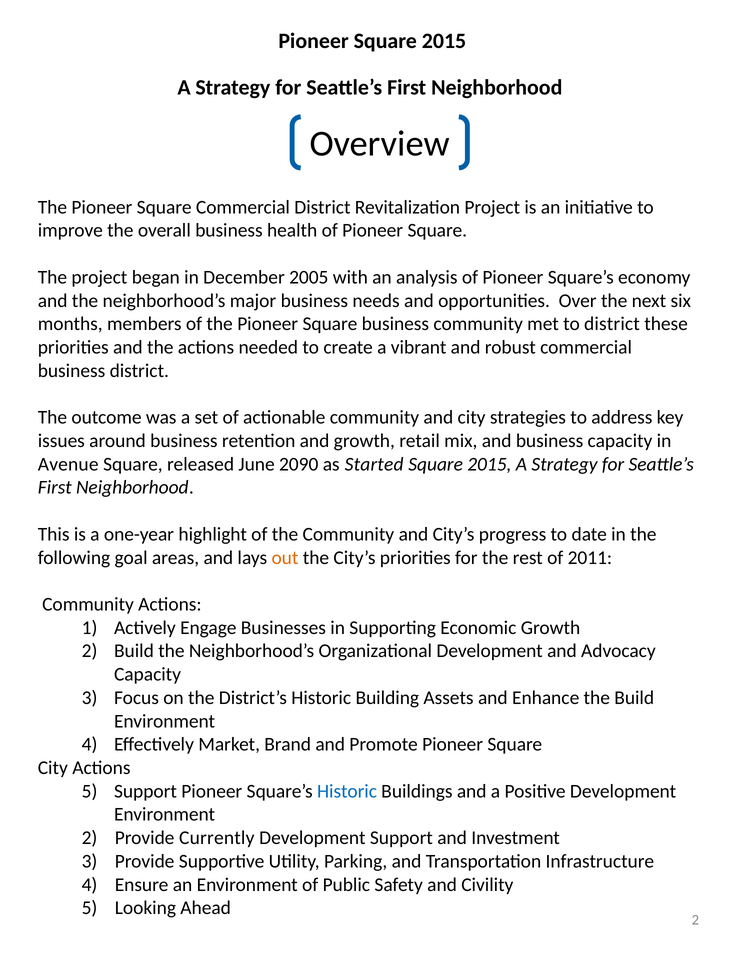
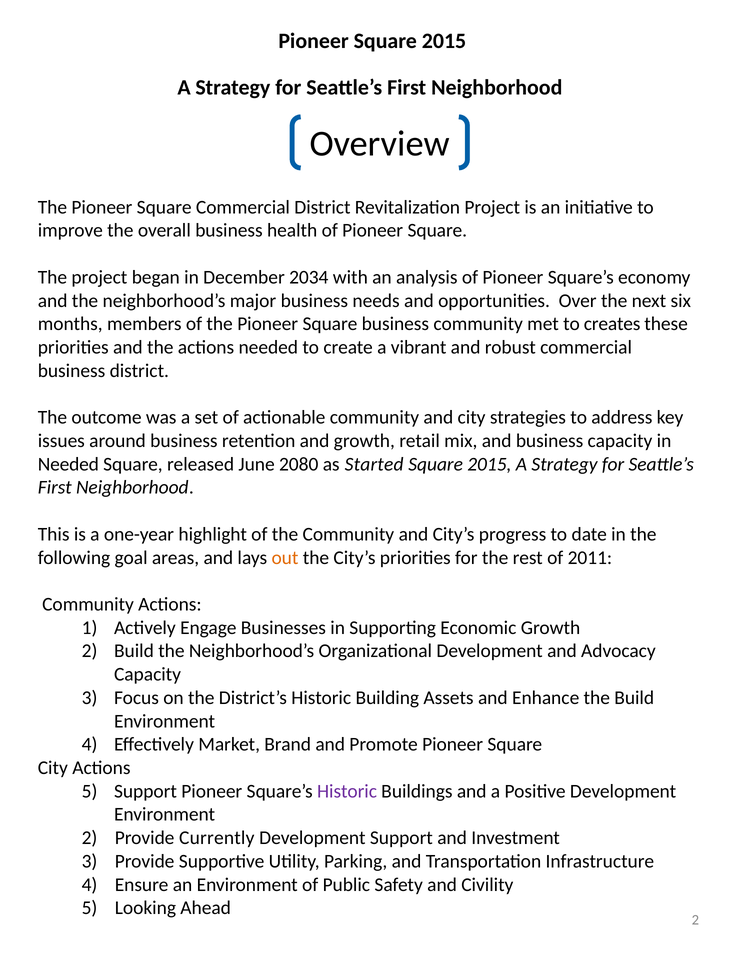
2005: 2005 -> 2034 (309, 277)
to district: district -> creates (612, 324)
Avenue: Avenue -> Needed (68, 464)
2090: 2090 -> 2080 (299, 464)
Historic colour: blue -> purple (347, 791)
